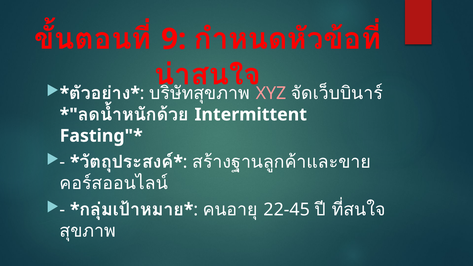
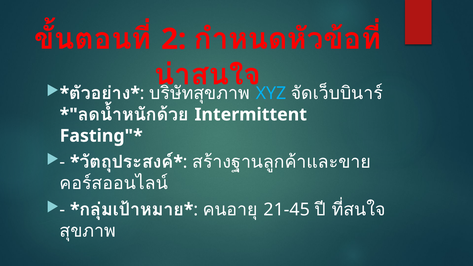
9: 9 -> 2 (174, 39)
XYZ colour: pink -> light blue (271, 93)
22-45: 22-45 -> 21-45 (287, 210)
